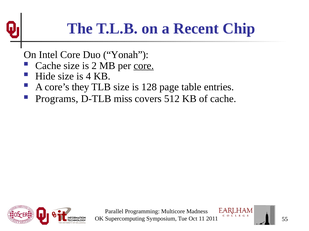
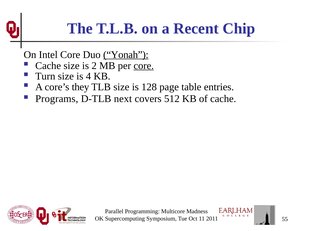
Yonah underline: none -> present (126, 55)
Hide: Hide -> Turn (45, 77)
miss: miss -> next (123, 99)
